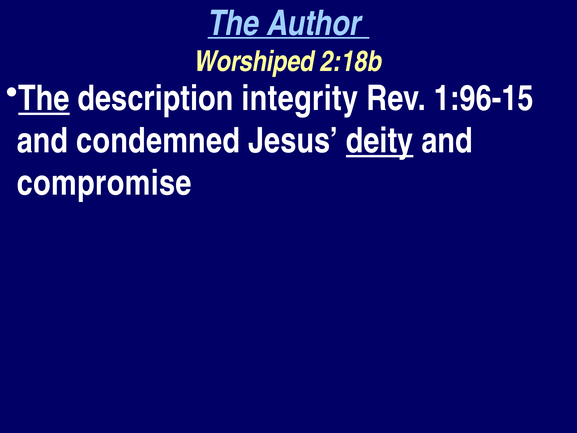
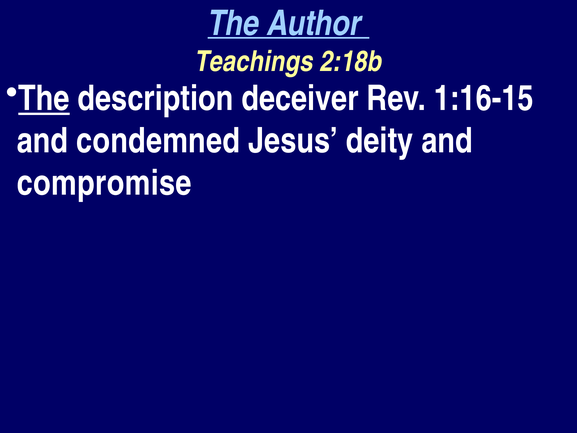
Worshiped: Worshiped -> Teachings (254, 62)
integrity: integrity -> deceiver (300, 99)
1:96-15: 1:96-15 -> 1:16-15 (484, 99)
deity underline: present -> none (380, 141)
